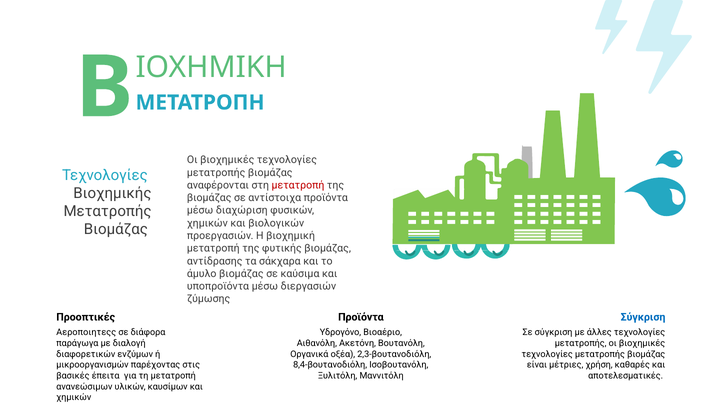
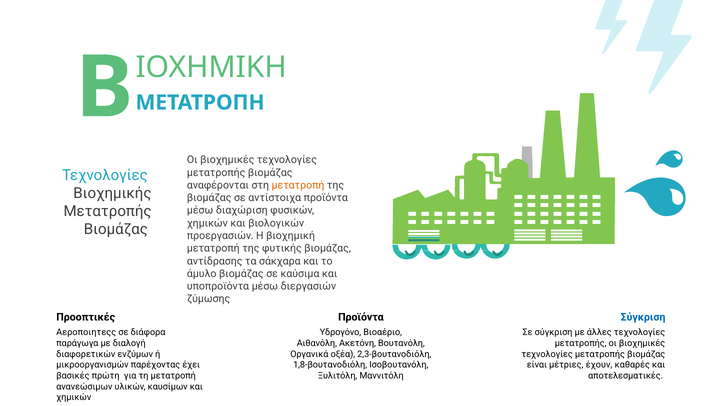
μετατροπή colour: red -> orange (298, 185)
στις: στις -> έχει (191, 365)
8,4-βουτανοδιόλη: 8,4-βουτανοδιόλη -> 1,8-βουτανοδιόλη (330, 365)
χρήση: χρήση -> έχουν (599, 365)
έπειτα: έπειτα -> πρώτη (106, 376)
